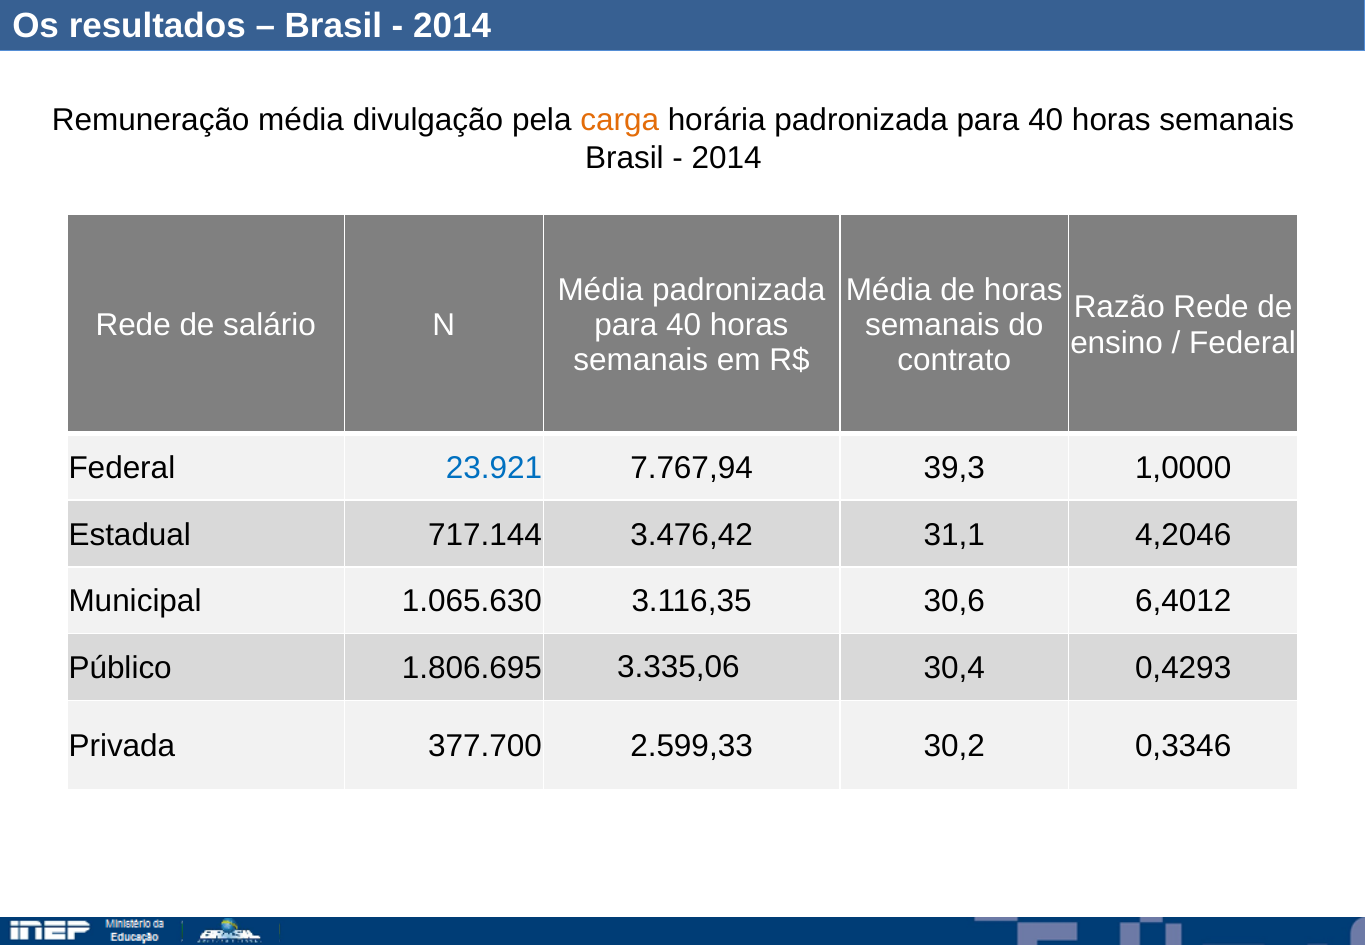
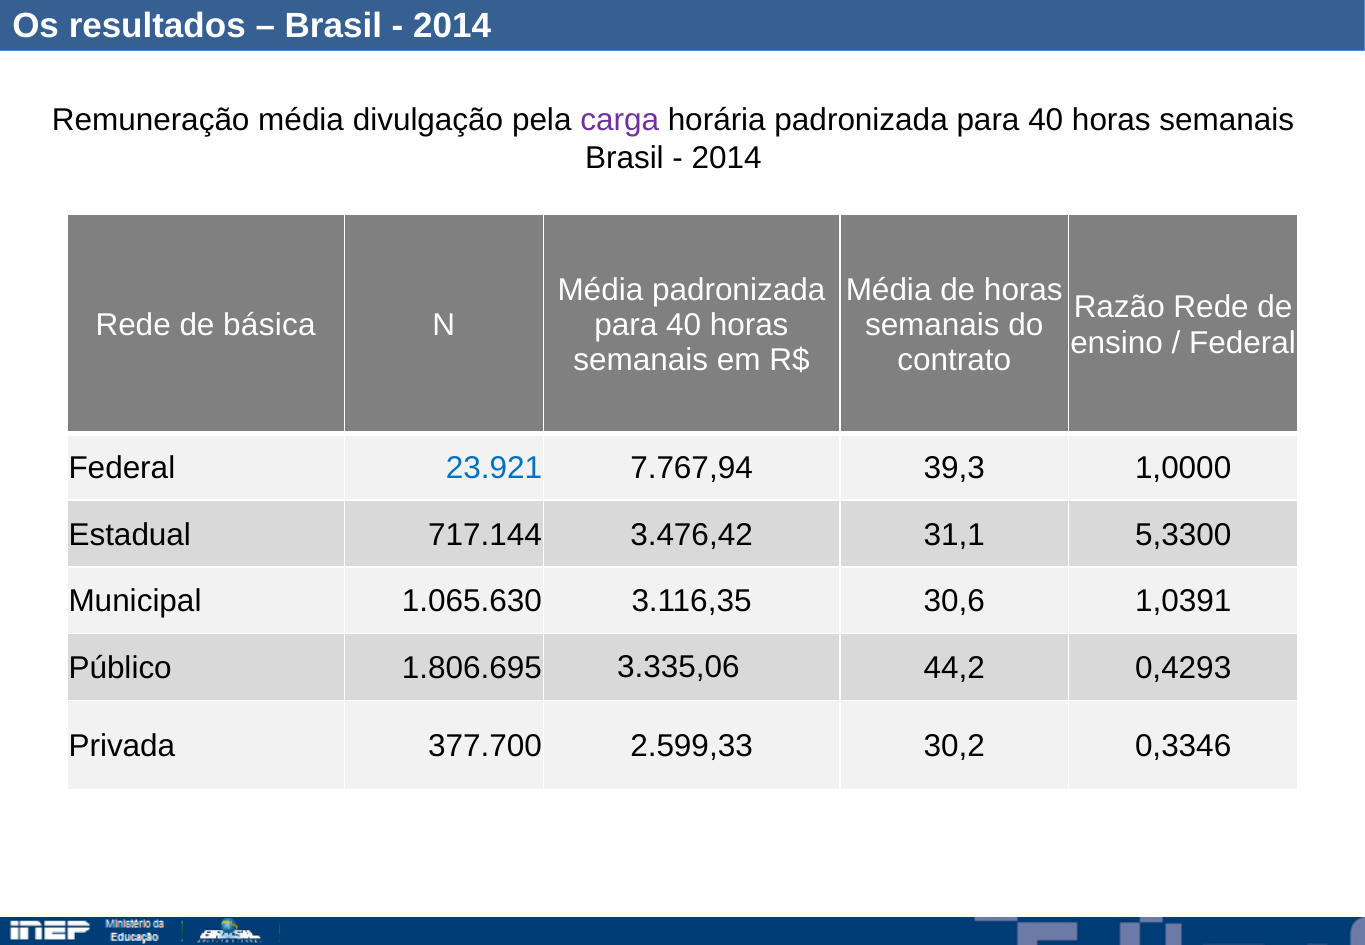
carga colour: orange -> purple (620, 120)
salário: salário -> básica (269, 325)
4,2046: 4,2046 -> 5,3300 (1183, 535)
6,4012: 6,4012 -> 1,0391 (1183, 601)
30,4: 30,4 -> 44,2 (954, 668)
